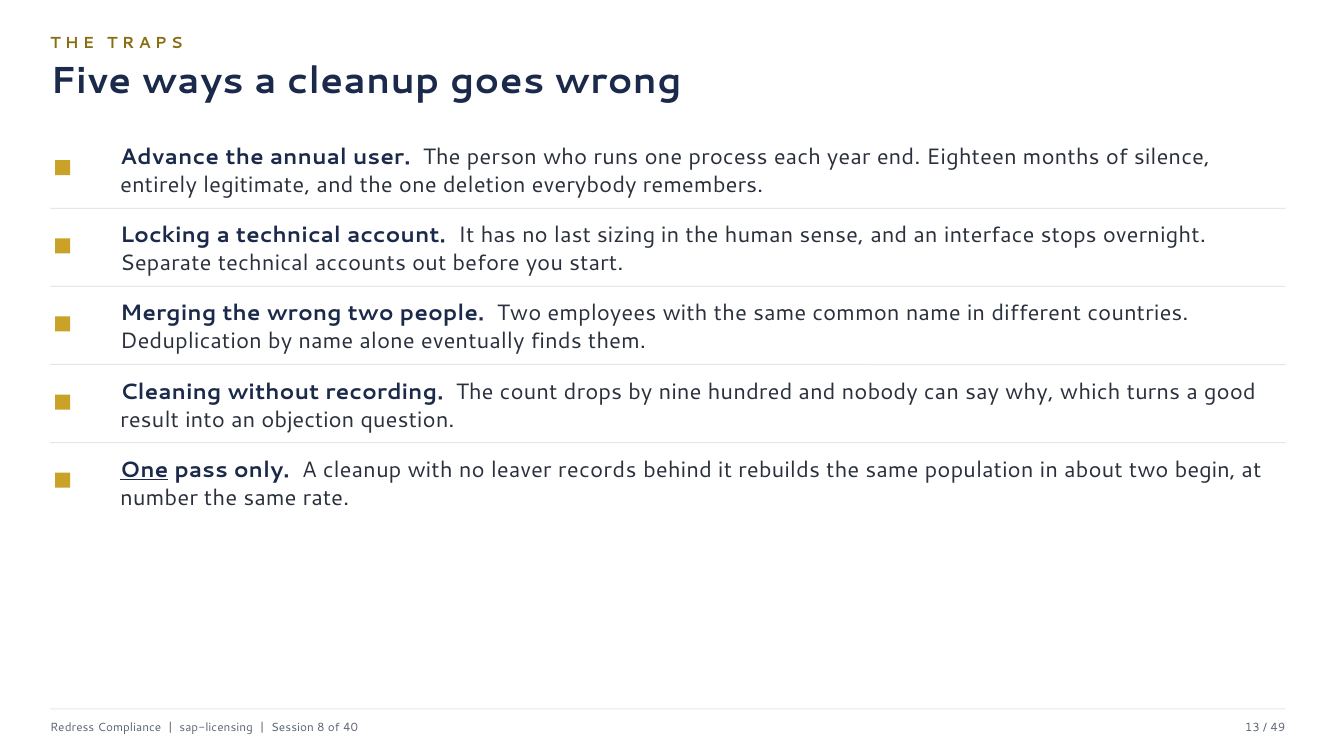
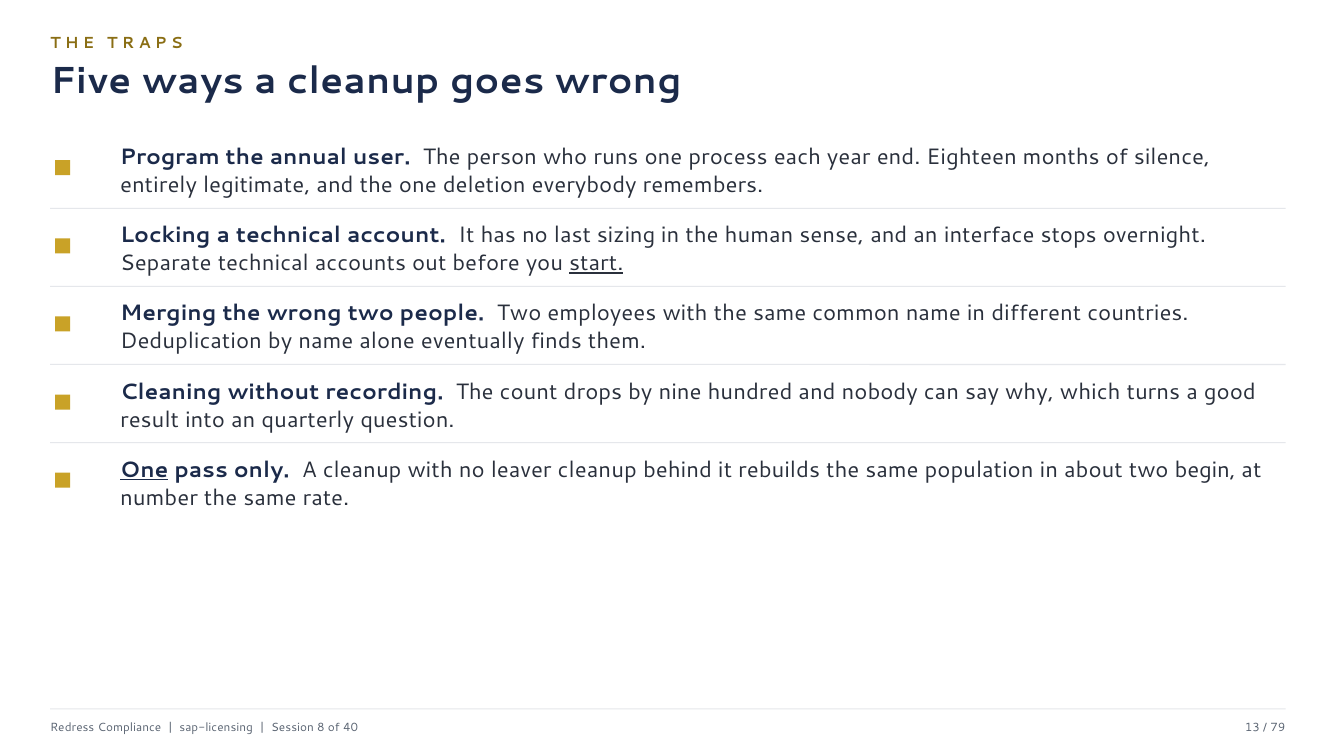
Advance: Advance -> Program (170, 158)
start underline: none -> present (596, 264)
objection: objection -> quarterly (308, 420)
leaver records: records -> cleanup (597, 470)
49: 49 -> 79 (1278, 728)
